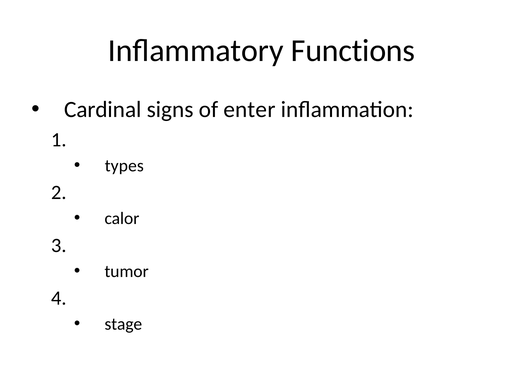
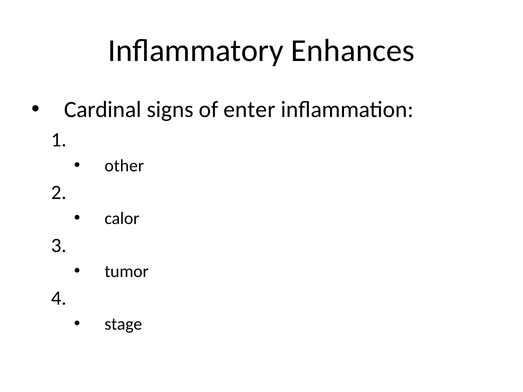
Functions: Functions -> Enhances (353, 51)
types: types -> other (124, 166)
